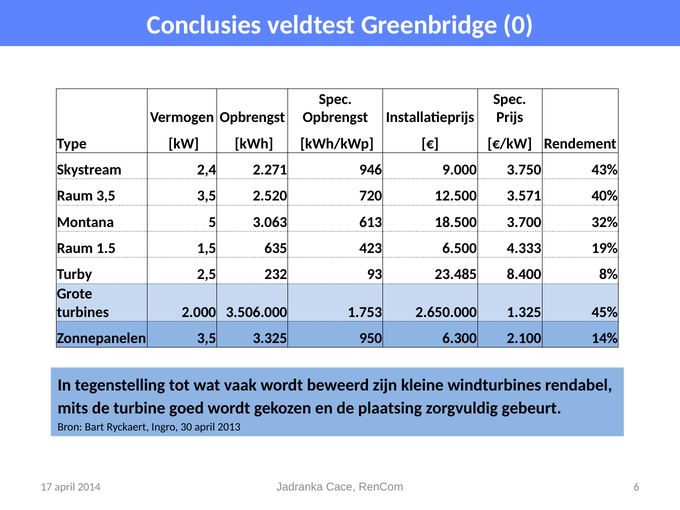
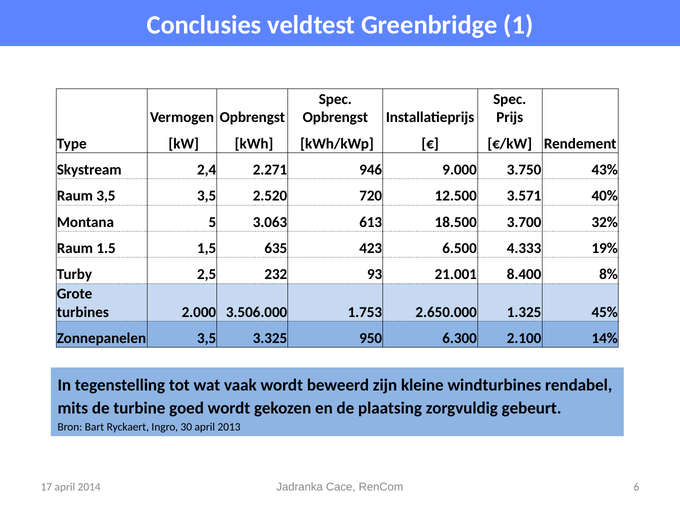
0: 0 -> 1 (518, 25)
23.485: 23.485 -> 21.001 (456, 274)
